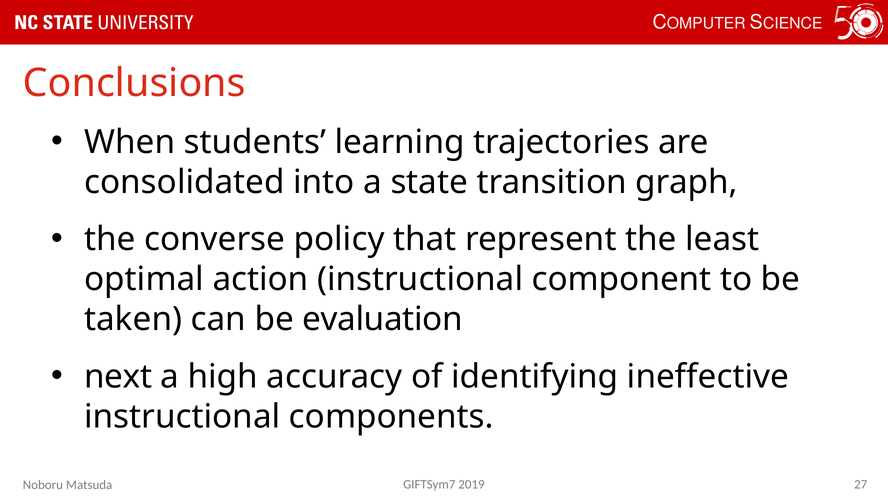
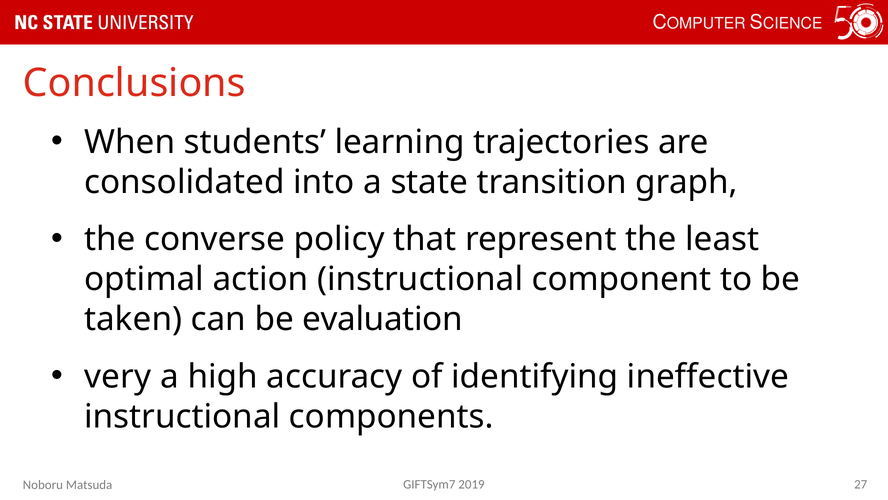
next: next -> very (118, 376)
